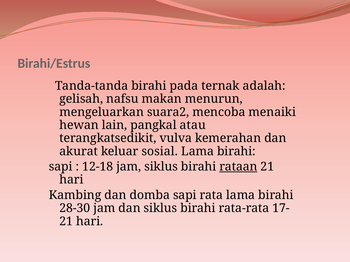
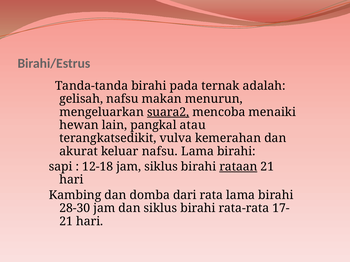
suara2 underline: none -> present (168, 112)
keluar sosial: sosial -> nafsu (160, 152)
domba sapi: sapi -> dari (185, 195)
